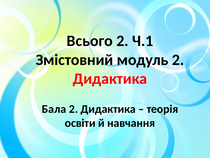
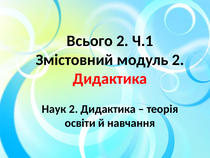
Бала: Бала -> Наук (54, 109)
